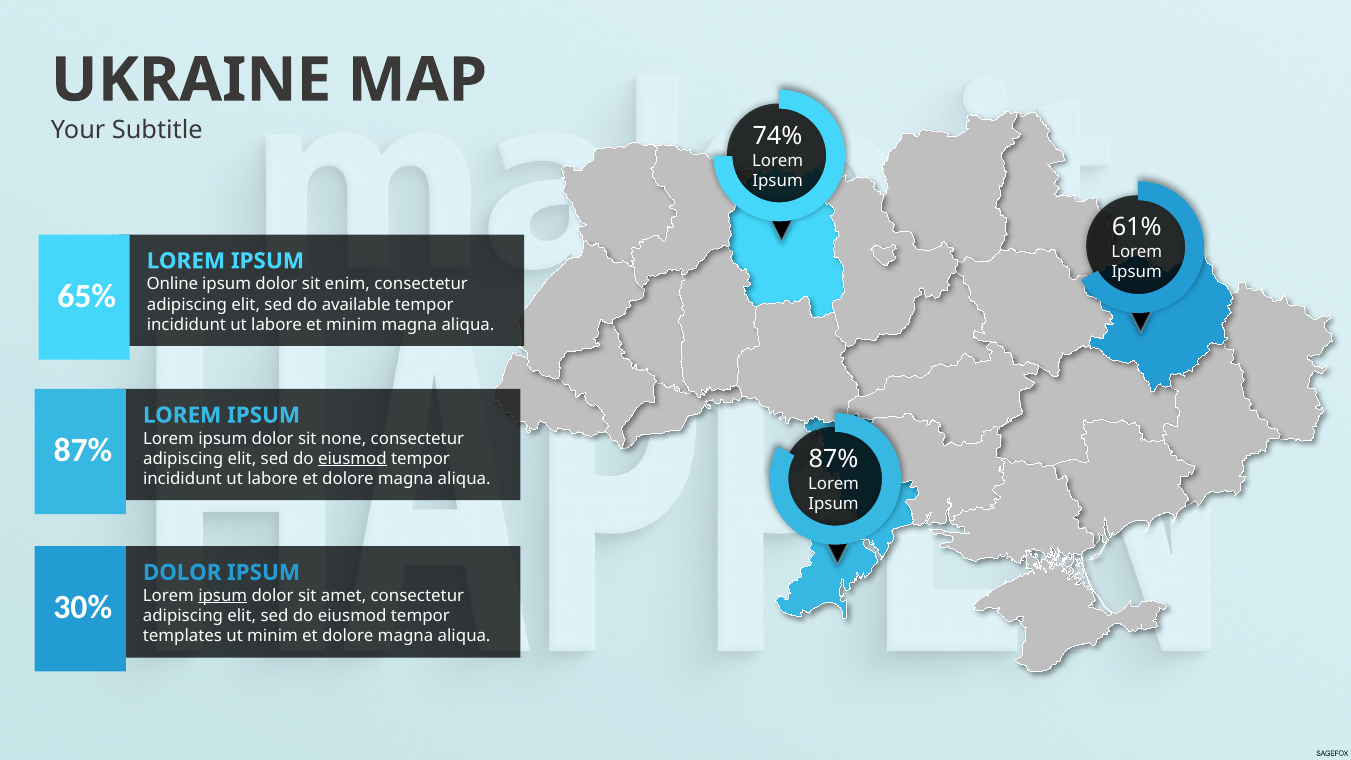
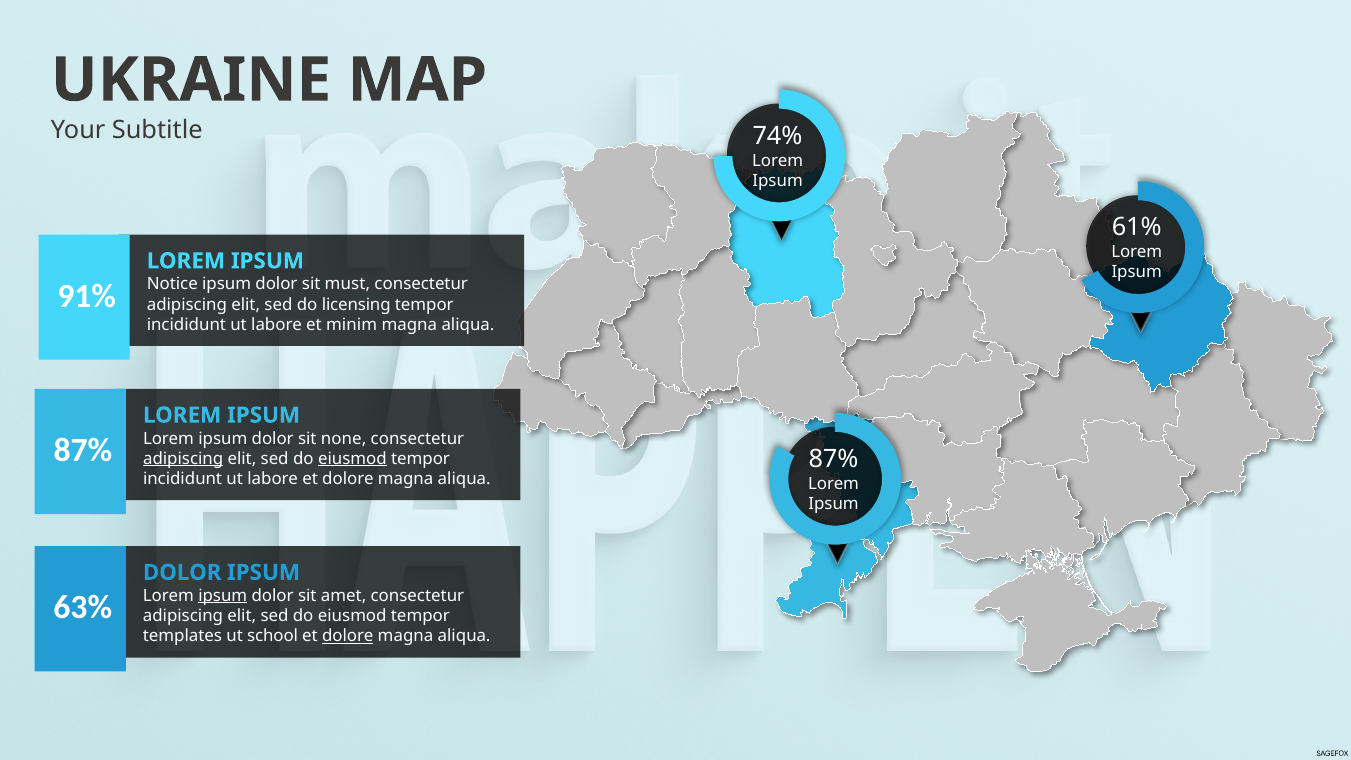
Online: Online -> Notice (172, 284)
enim: enim -> must (347, 284)
65%: 65% -> 91% (87, 296)
available: available -> licensing (356, 304)
adipiscing underline: none -> present (183, 459)
30%: 30% -> 63% (83, 608)
ut minim: minim -> school (273, 636)
dolore underline: none -> present (348, 636)
